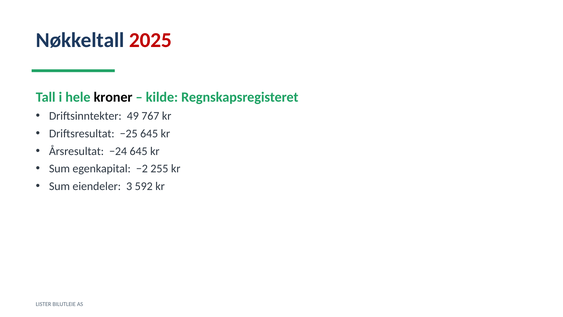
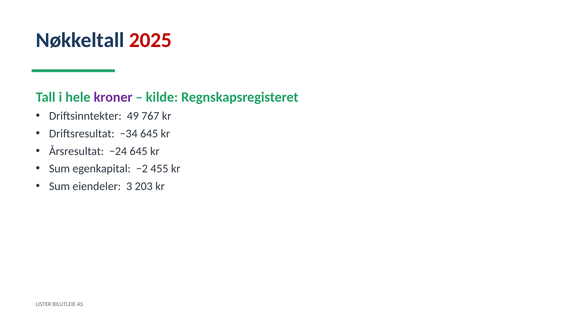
kroner colour: black -> purple (113, 97)
−25: −25 -> −34 (129, 133)
255: 255 -> 455 (159, 169)
592: 592 -> 203 (144, 186)
